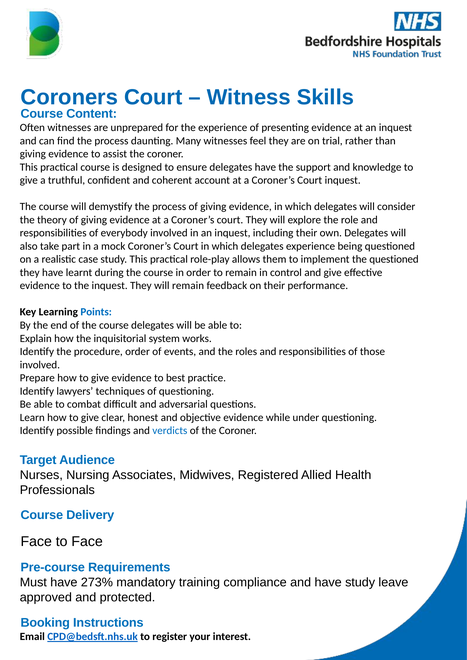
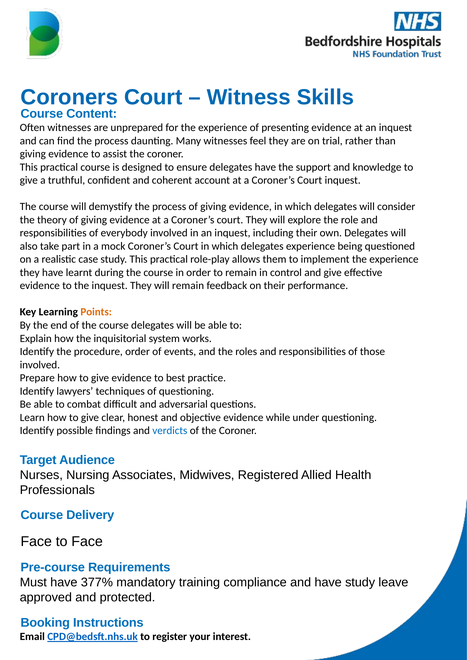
implement the questioned: questioned -> experience (394, 260)
Points colour: blue -> orange (96, 312)
273%: 273% -> 377% (97, 583)
